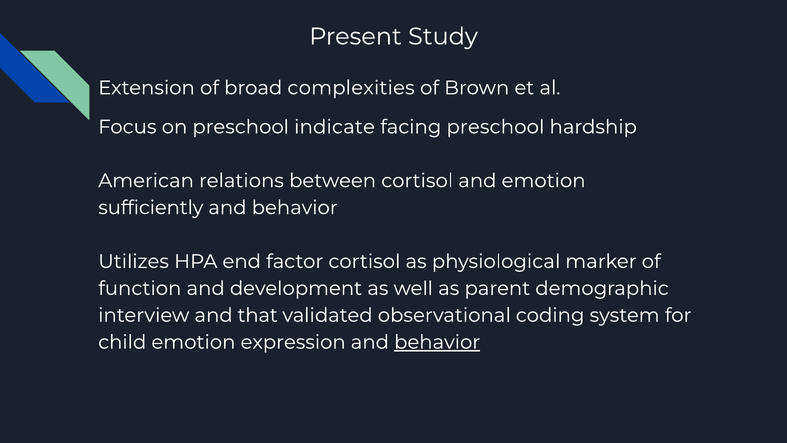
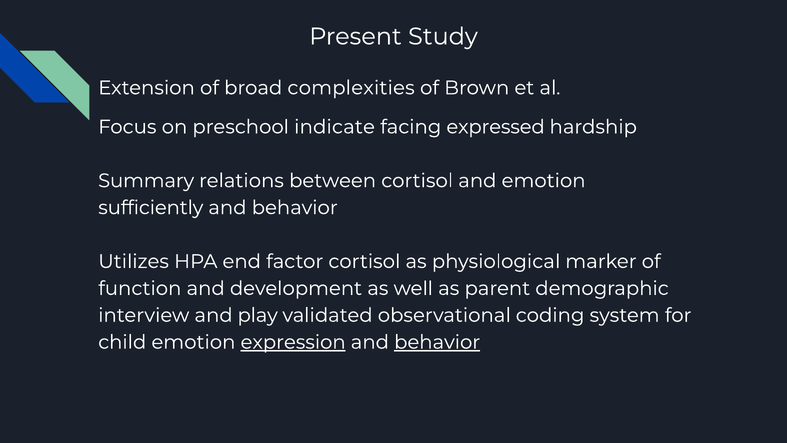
facing preschool: preschool -> expressed (496, 127)
American: American -> Summary (146, 181)
that: that -> play (258, 315)
expression underline: none -> present (293, 342)
